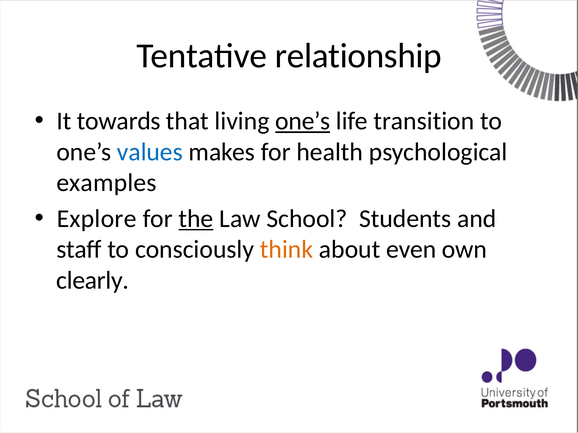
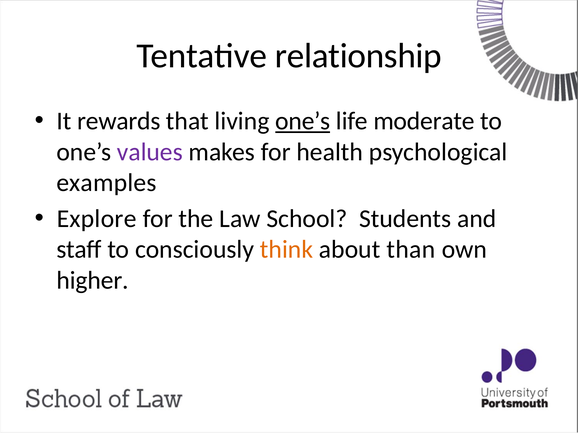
towards: towards -> rewards (119, 121)
transition: transition -> moderate (424, 121)
values colour: blue -> purple (150, 152)
the underline: present -> none (196, 219)
even: even -> than (411, 250)
clearly: clearly -> higher (93, 281)
